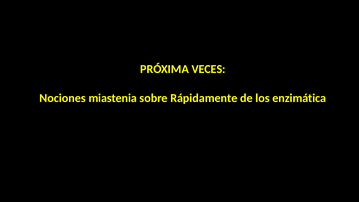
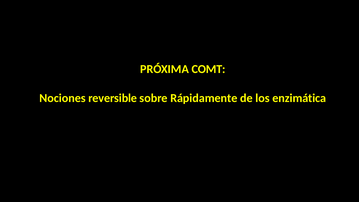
VECES: VECES -> COMT (209, 69)
miastenia: miastenia -> reversible (113, 98)
